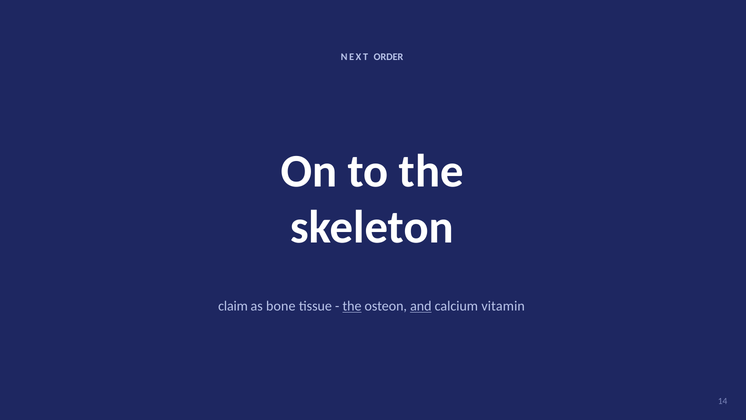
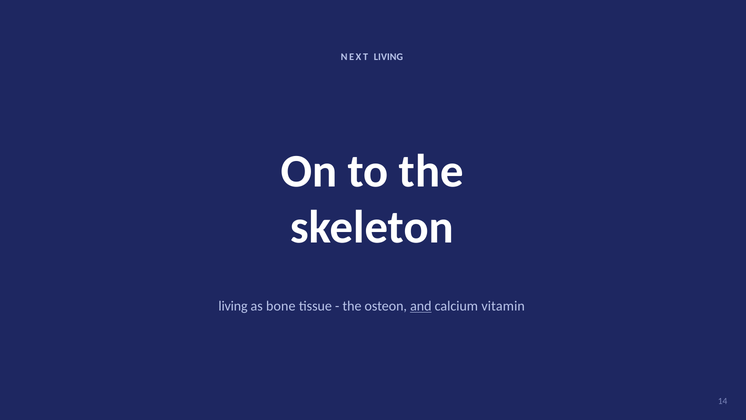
NEXT ORDER: ORDER -> LIVING (388, 57)
claim: claim -> living (233, 306)
the underline: present -> none (352, 306)
